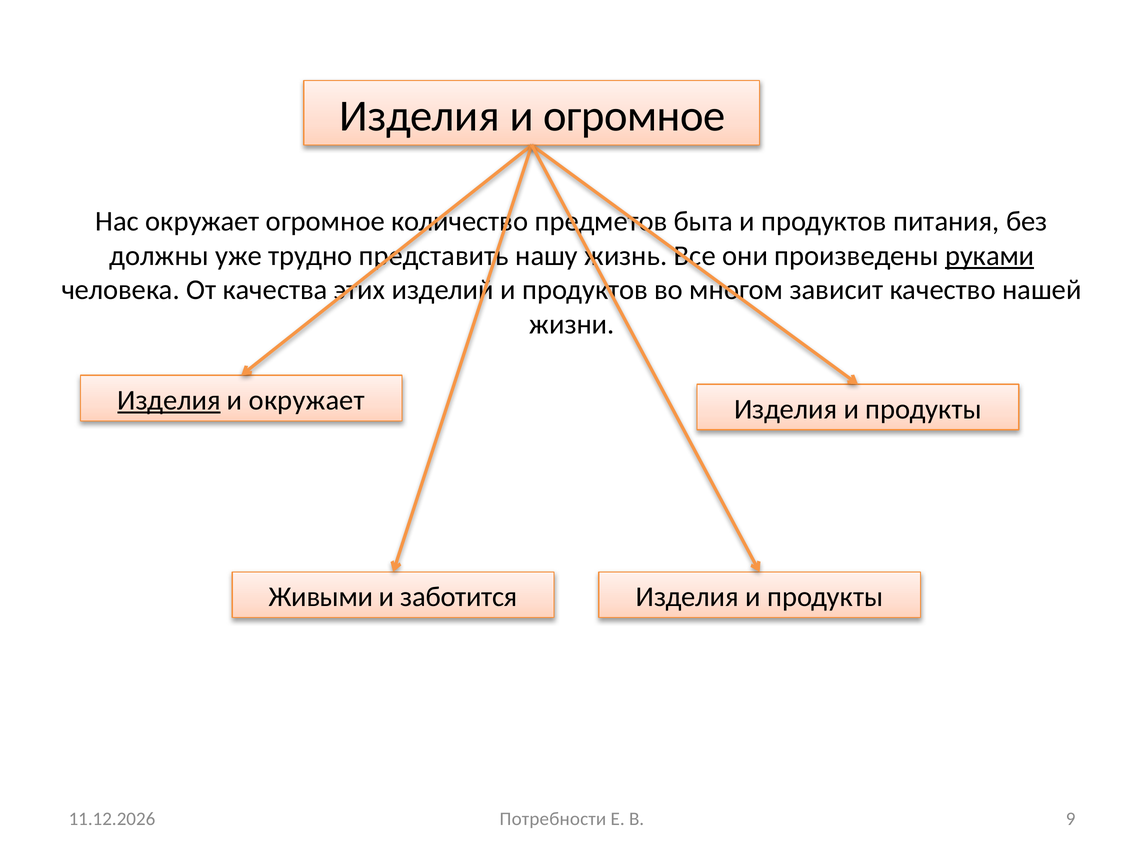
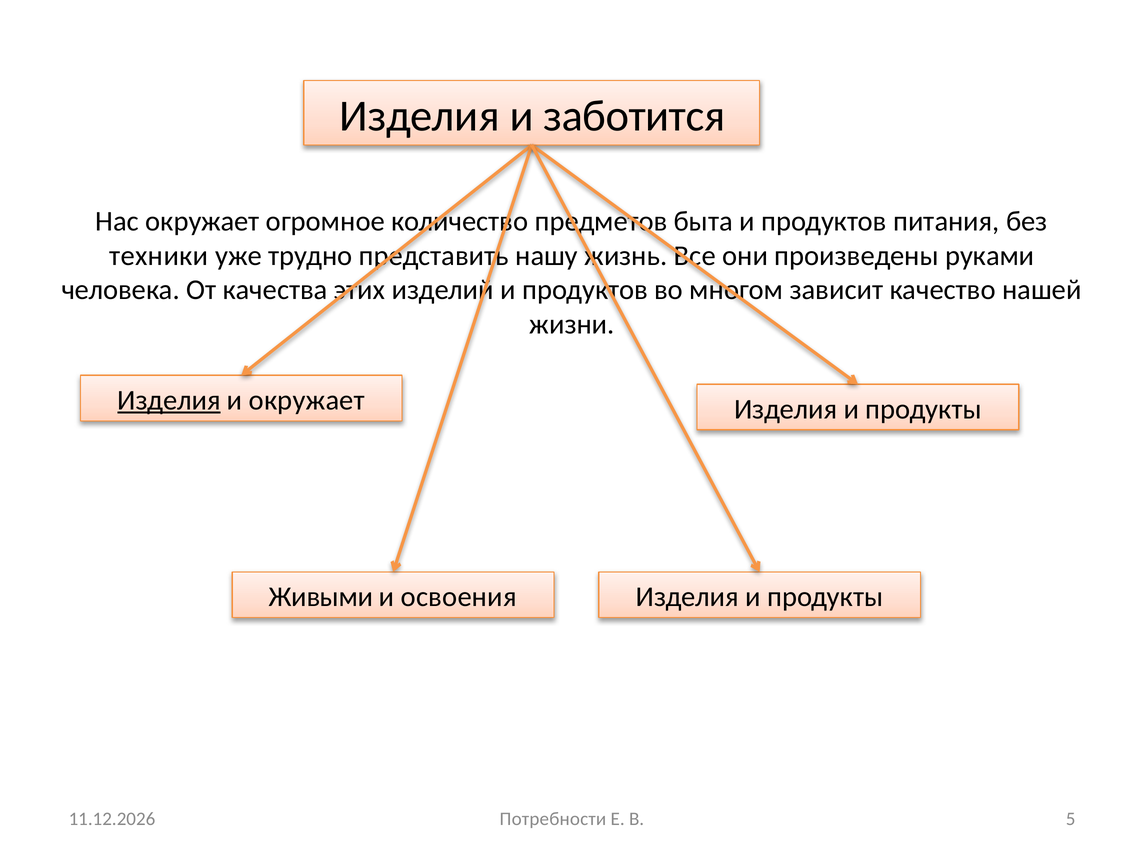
и огромное: огромное -> заботится (634, 116)
должны: должны -> техники (159, 256)
руками underline: present -> none (990, 256)
заботится: заботится -> освоения (459, 597)
9: 9 -> 5 (1071, 819)
